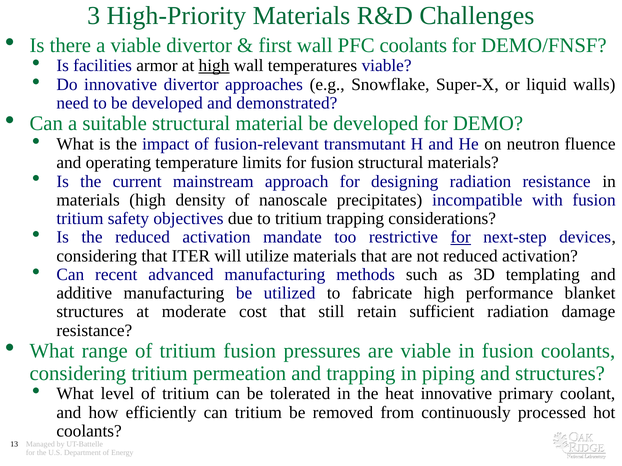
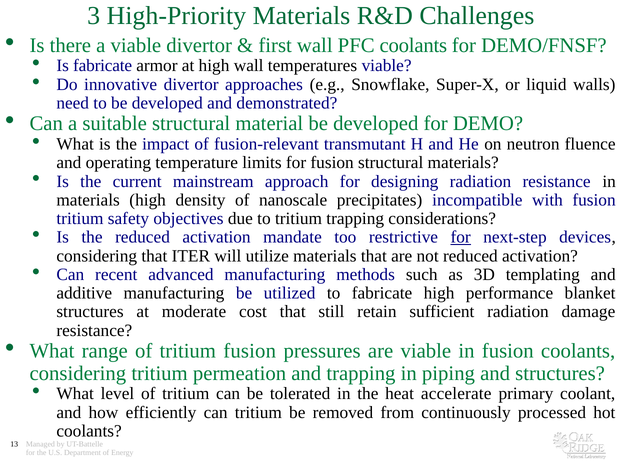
Is facilities: facilities -> fabricate (103, 66)
high underline: present -> none (214, 66)
heat innovative: innovative -> accelerate (456, 394)
